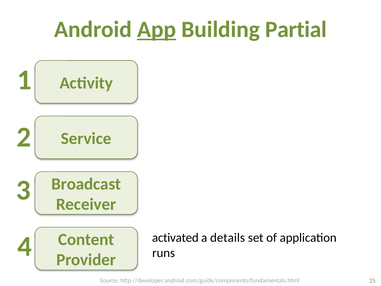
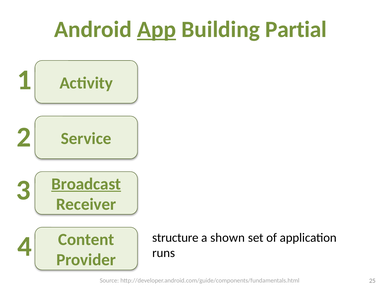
Broadcast underline: none -> present (86, 184)
activated: activated -> structure (175, 237)
details: details -> shown (228, 237)
